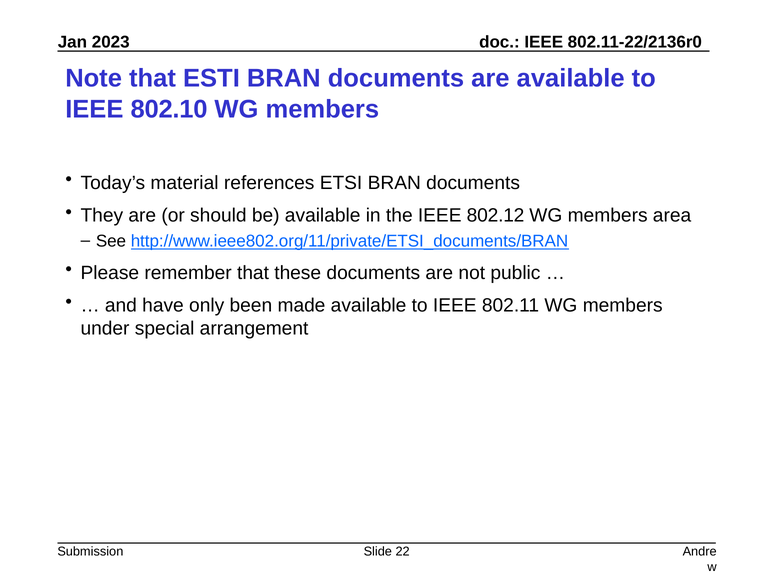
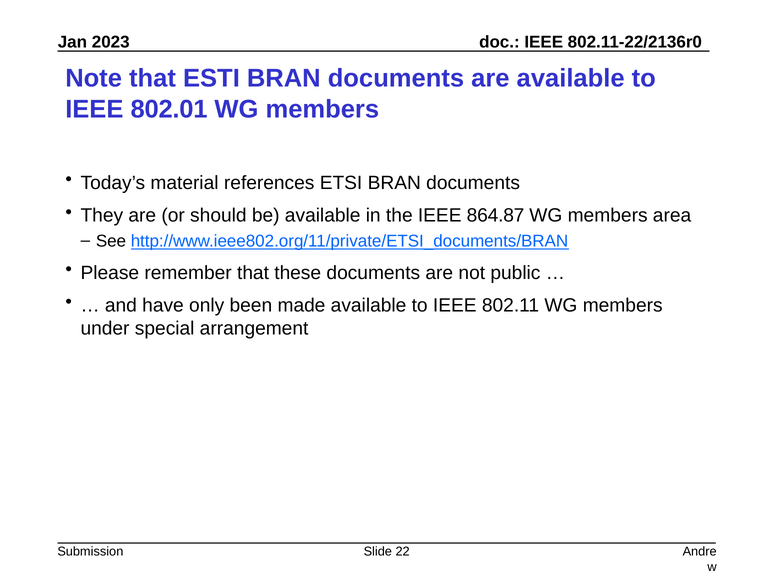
802.10: 802.10 -> 802.01 (169, 109)
802.12: 802.12 -> 864.87 (496, 215)
